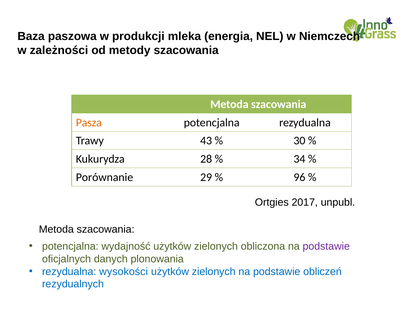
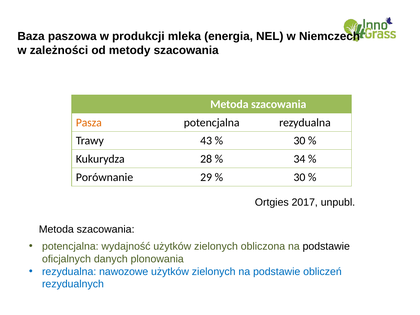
96: 96 -> 30 (299, 177)
podstawie colour: purple -> black (326, 246)
wysokości: wysokości -> nawozowe (124, 272)
